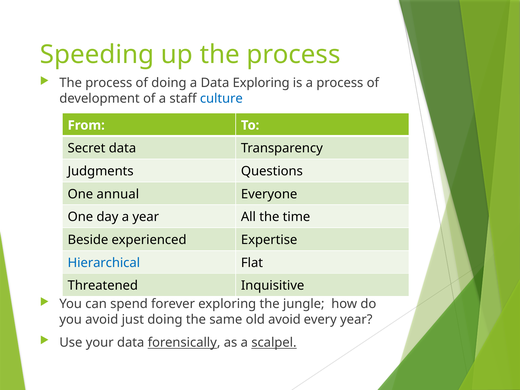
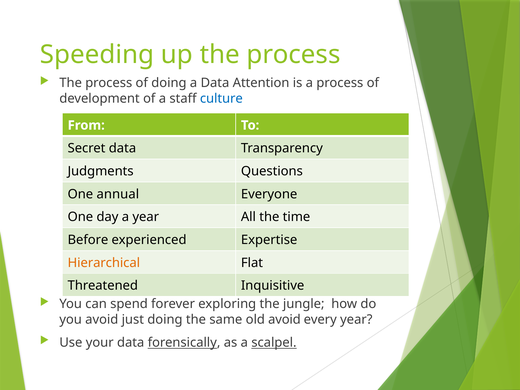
Data Exploring: Exploring -> Attention (261, 83)
Beside: Beside -> Before (88, 240)
Hierarchical colour: blue -> orange (104, 263)
